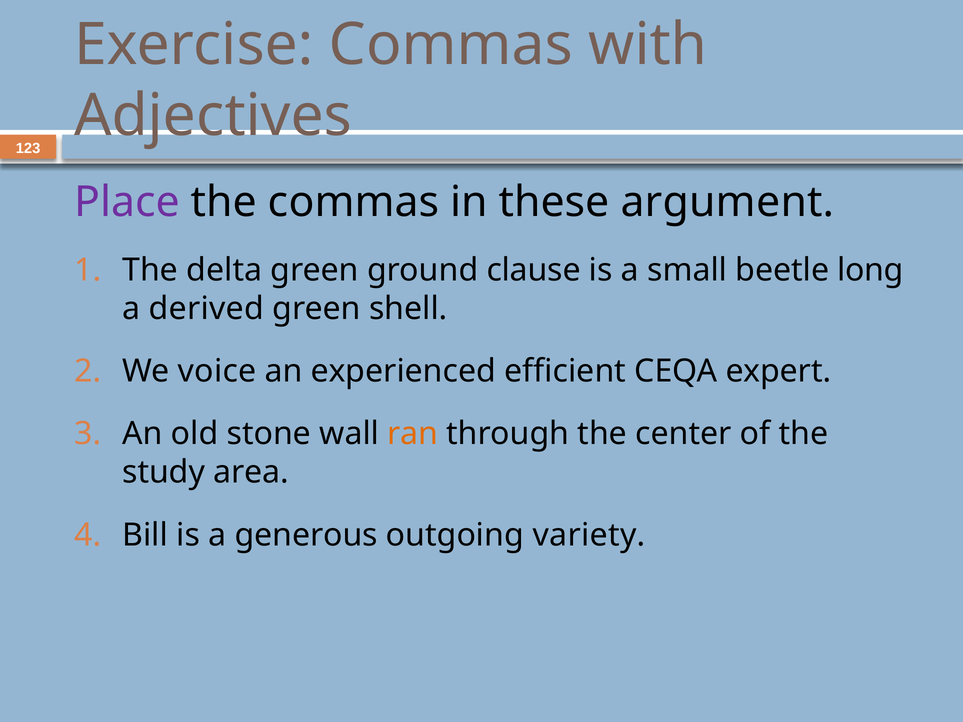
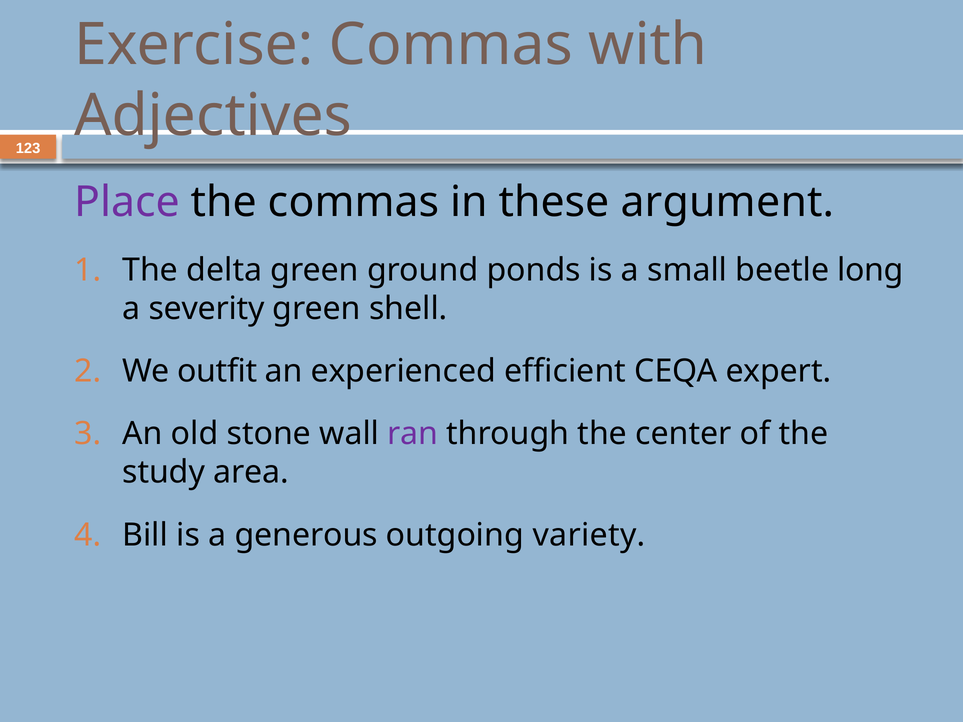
clause: clause -> ponds (534, 270)
derived: derived -> severity (207, 309)
voice: voice -> outfit (217, 371)
ran colour: orange -> purple (413, 434)
